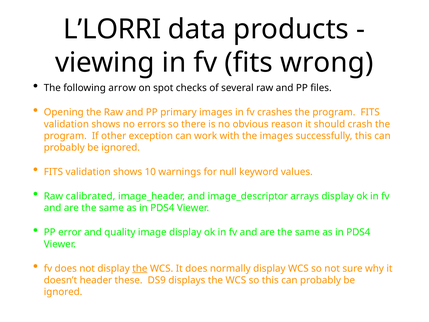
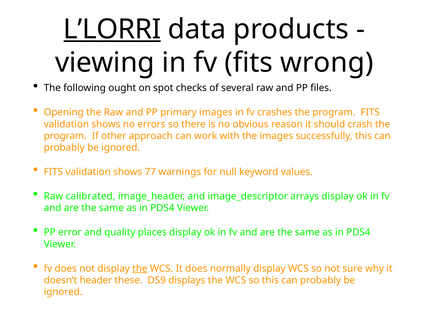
L’LORRI underline: none -> present (112, 29)
arrow: arrow -> ought (122, 88)
exception: exception -> approach (151, 136)
10: 10 -> 77 (150, 172)
image: image -> places (152, 232)
